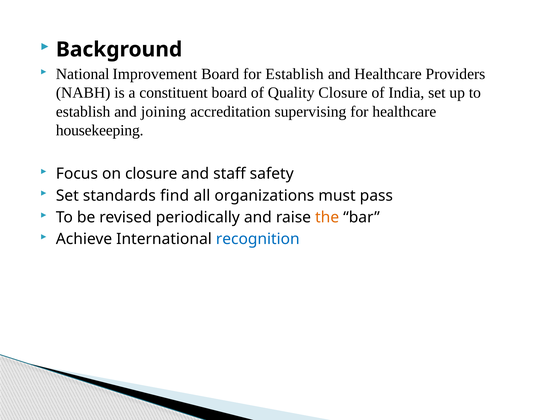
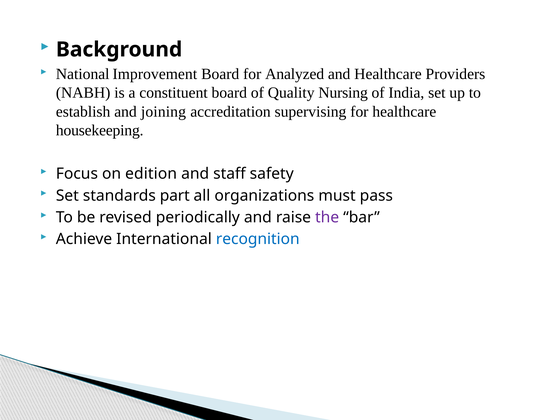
for Establish: Establish -> Analyzed (295, 74)
Quality Closure: Closure -> Nursing (343, 93)
on closure: closure -> edition (151, 174)
find: find -> part (175, 196)
the colour: orange -> purple (327, 217)
